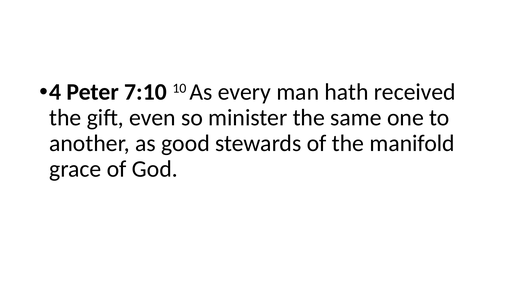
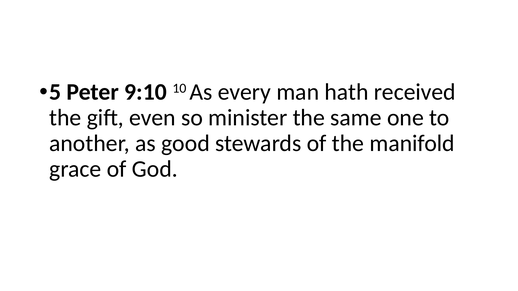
4: 4 -> 5 (55, 92)
7:10: 7:10 -> 9:10 (146, 92)
